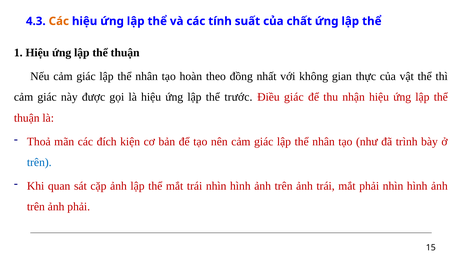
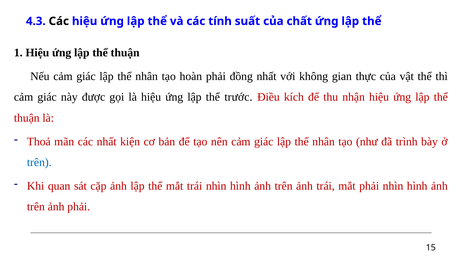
Các colour: orange -> black (59, 21)
hoàn theo: theo -> phải (216, 76)
Điều giác: giác -> kích (294, 97)
các đích: đích -> nhất (107, 141)
